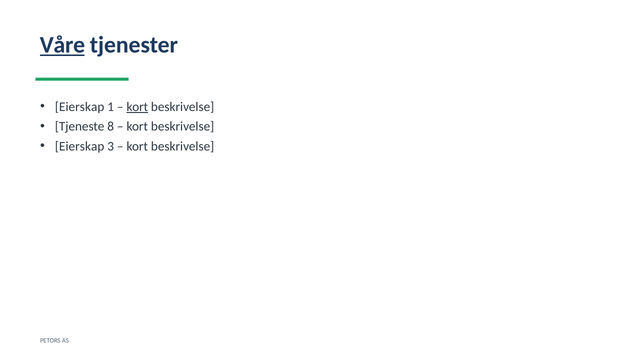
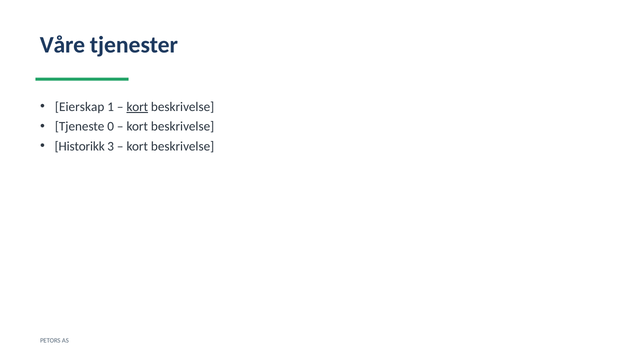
Våre underline: present -> none (62, 45)
8: 8 -> 0 (111, 127)
Eierskap: Eierskap -> Historikk (80, 146)
